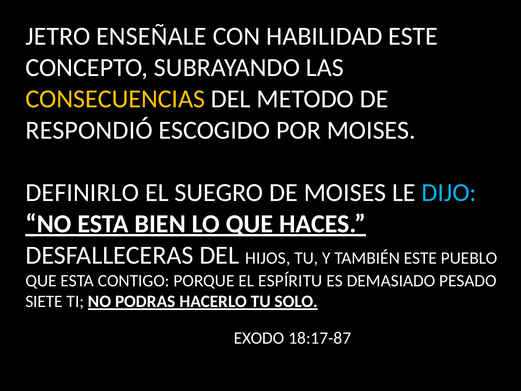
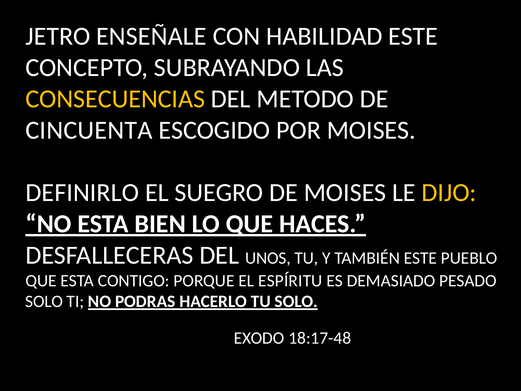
RESPONDIÓ: RESPONDIÓ -> CINCUENTA (89, 130)
DIJO colour: light blue -> yellow (449, 193)
HIJOS: HIJOS -> UNOS (268, 258)
SIETE: SIETE -> SOLO (44, 301)
18:17-87: 18:17-87 -> 18:17-48 (320, 338)
